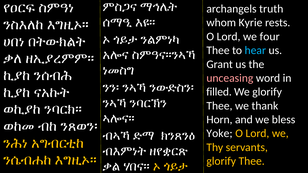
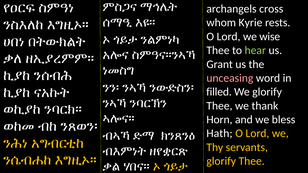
truth: truth -> cross (271, 9)
four: four -> wise (270, 37)
hear colour: light blue -> light green (255, 50)
Yoke: Yoke -> Hath (219, 134)
